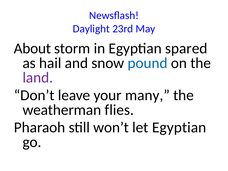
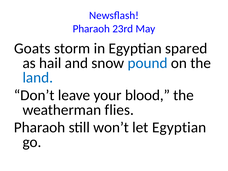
Daylight: Daylight -> Pharaoh (91, 29)
About: About -> Goats (32, 48)
land colour: purple -> blue (38, 78)
many: many -> blood (147, 95)
